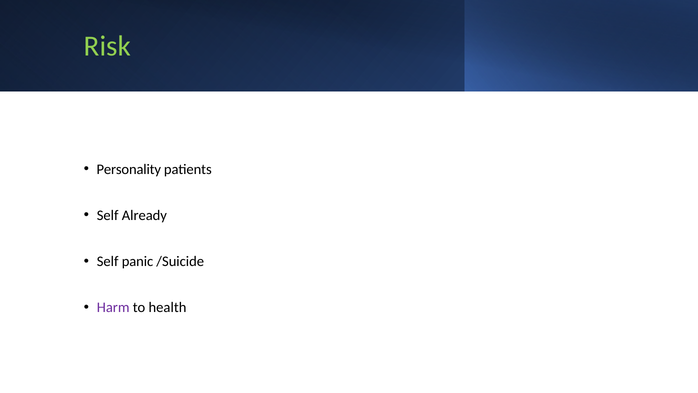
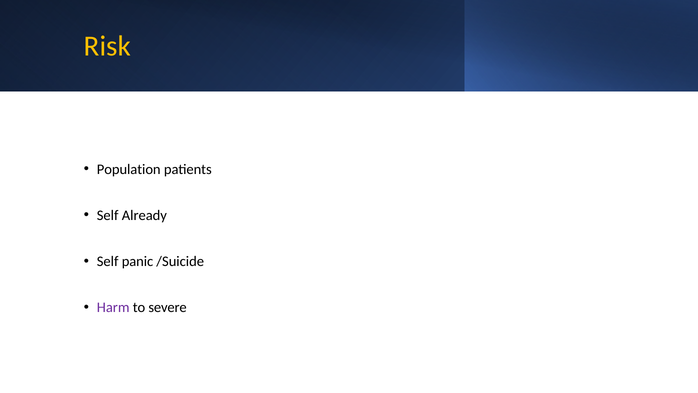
Risk colour: light green -> yellow (107, 46)
Personality: Personality -> Population (129, 169)
health: health -> severe (168, 307)
